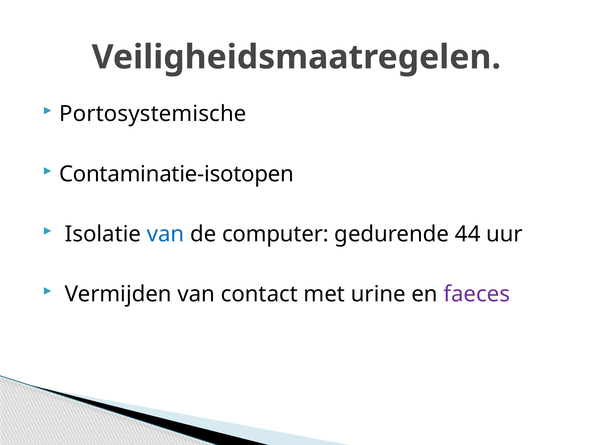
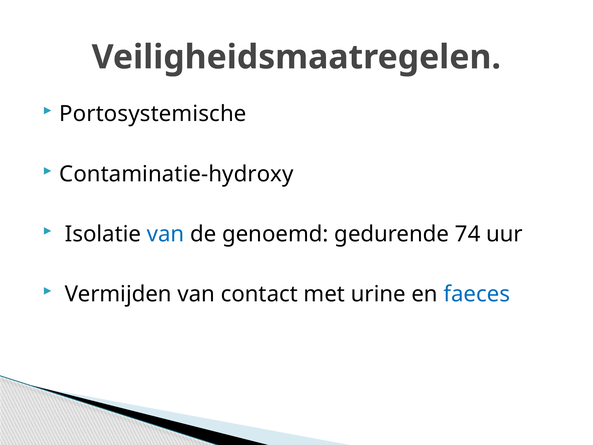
Contaminatie-isotopen: Contaminatie-isotopen -> Contaminatie-hydroxy (176, 174)
computer: computer -> genoemd (275, 234)
44: 44 -> 74 (468, 234)
faeces colour: purple -> blue (477, 294)
